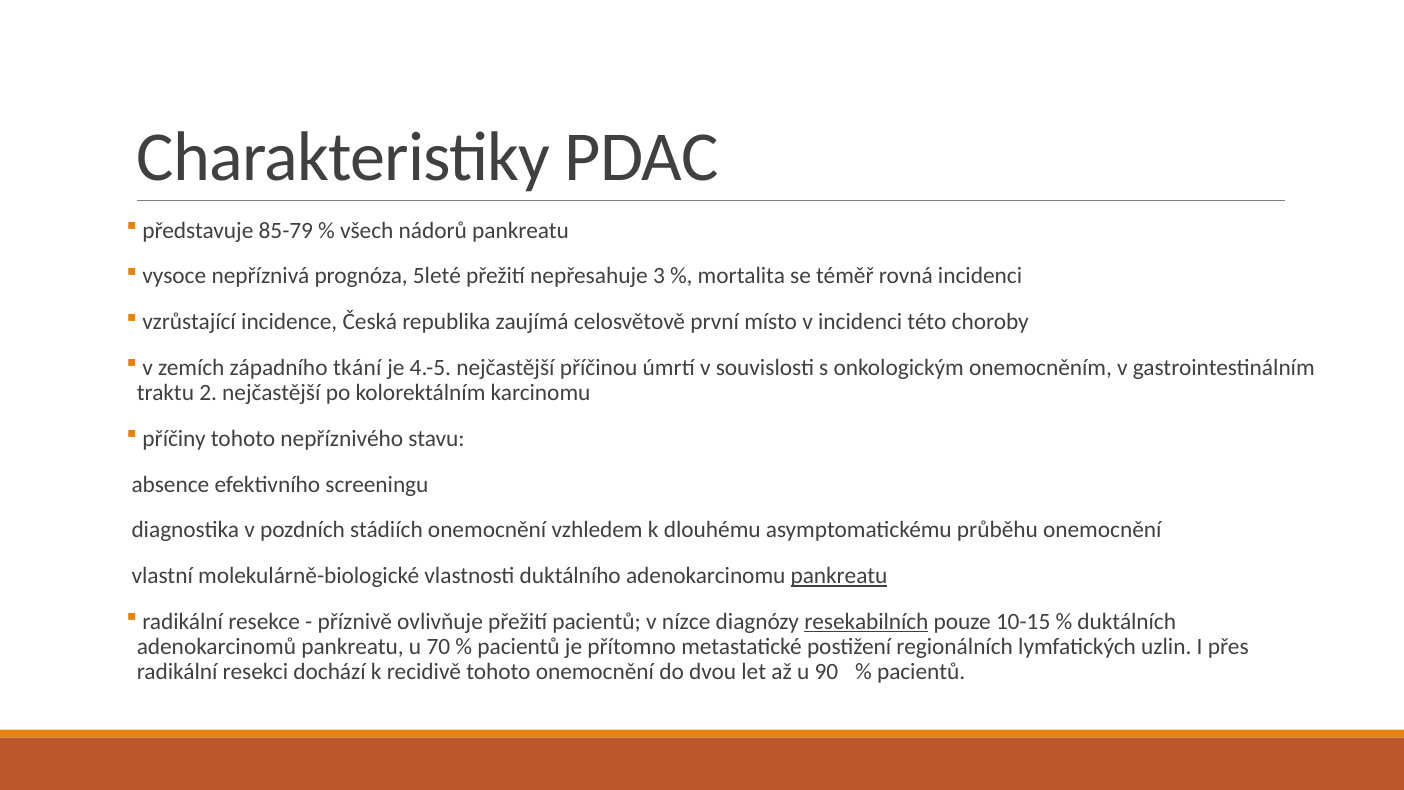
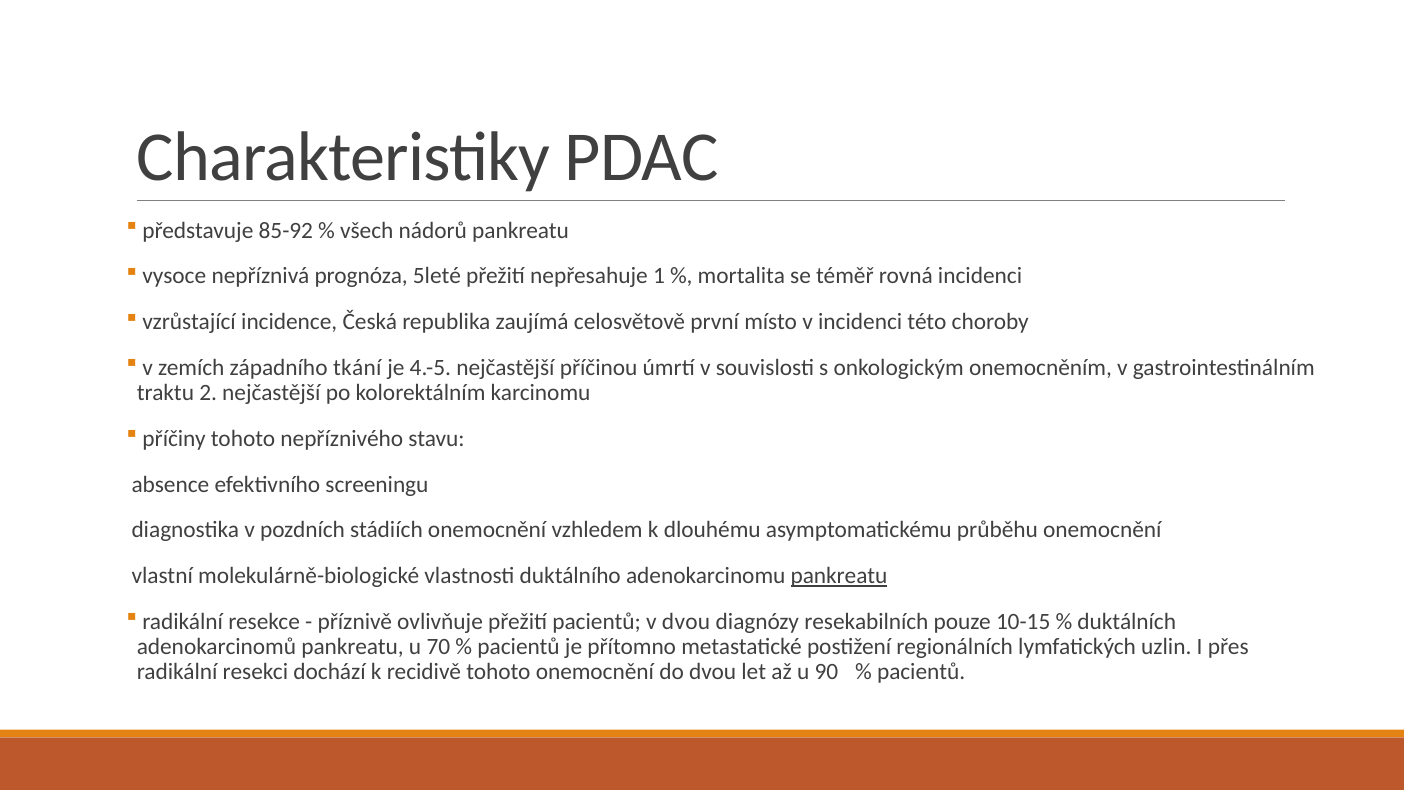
85-79: 85-79 -> 85-92 (286, 230)
3: 3 -> 1 (659, 276)
v nízce: nízce -> dvou (686, 621)
resekabilních underline: present -> none (866, 621)
